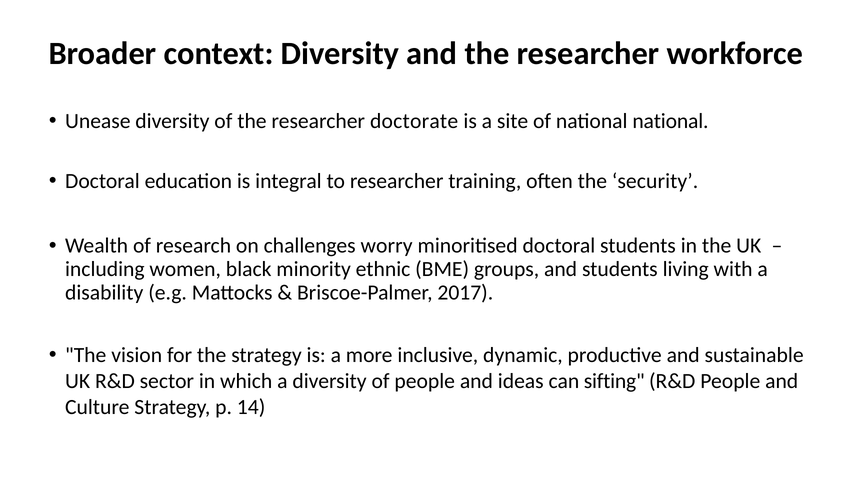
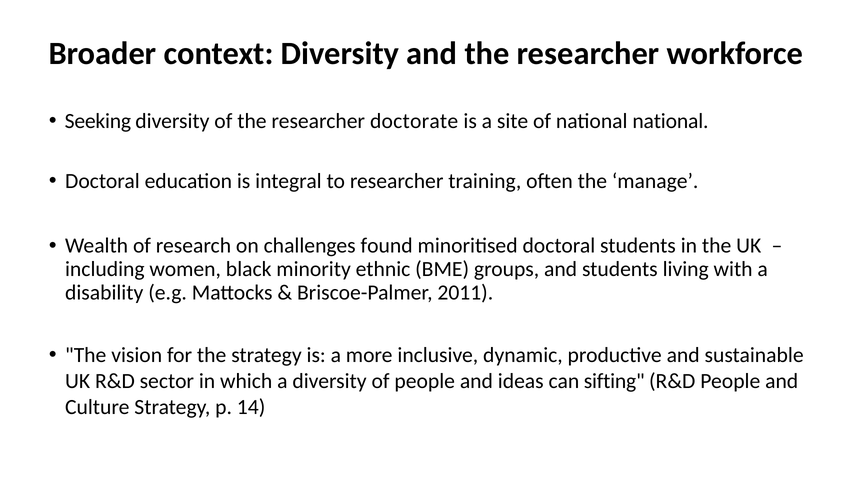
Unease: Unease -> Seeking (98, 121)
security: security -> manage (655, 181)
worry: worry -> found (387, 246)
2017: 2017 -> 2011 (465, 293)
